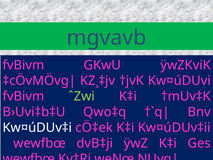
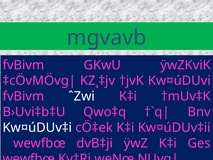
ˆZwi colour: light green -> white (82, 96)
